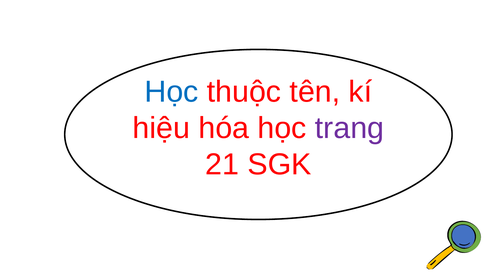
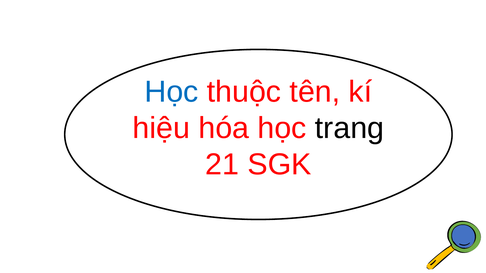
trang colour: purple -> black (350, 128)
